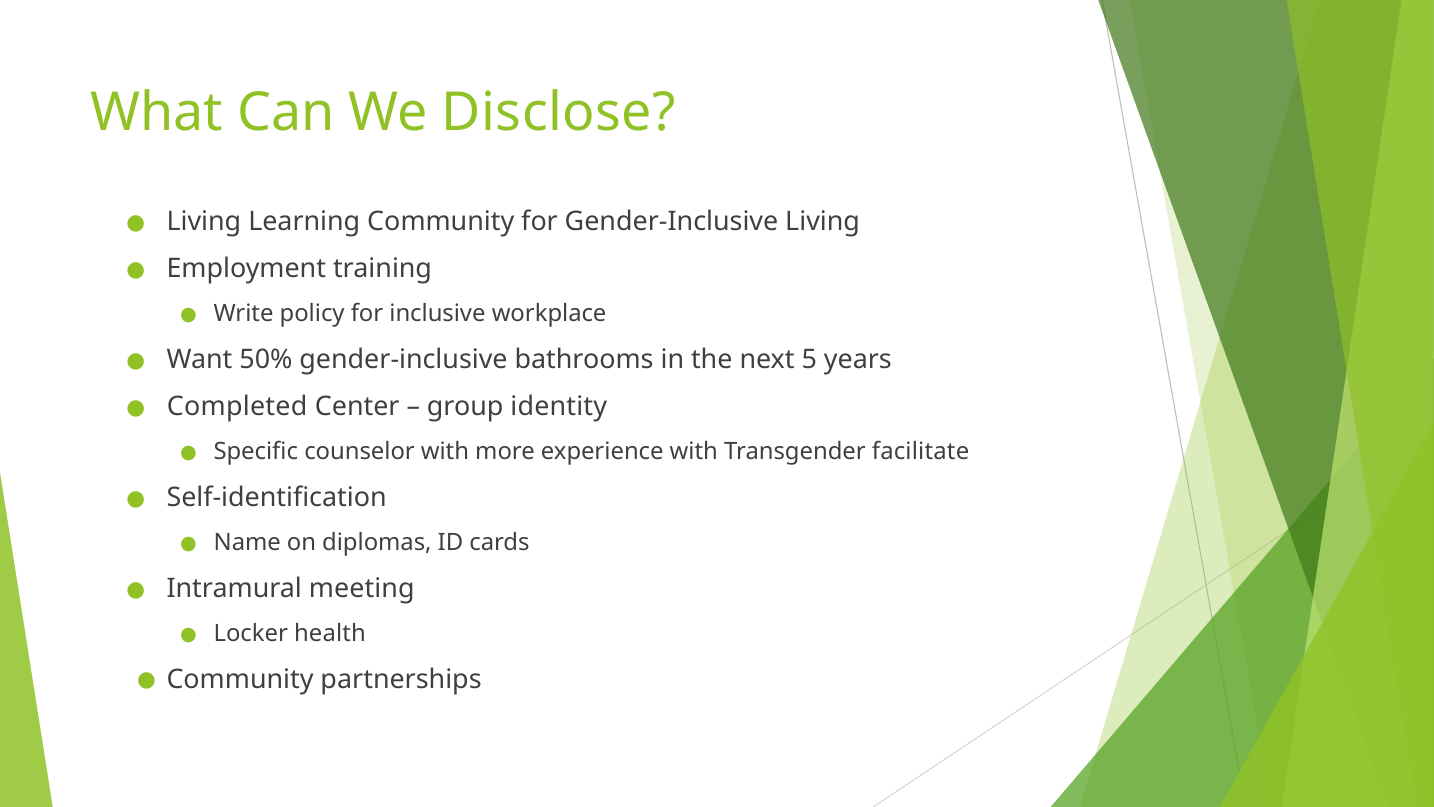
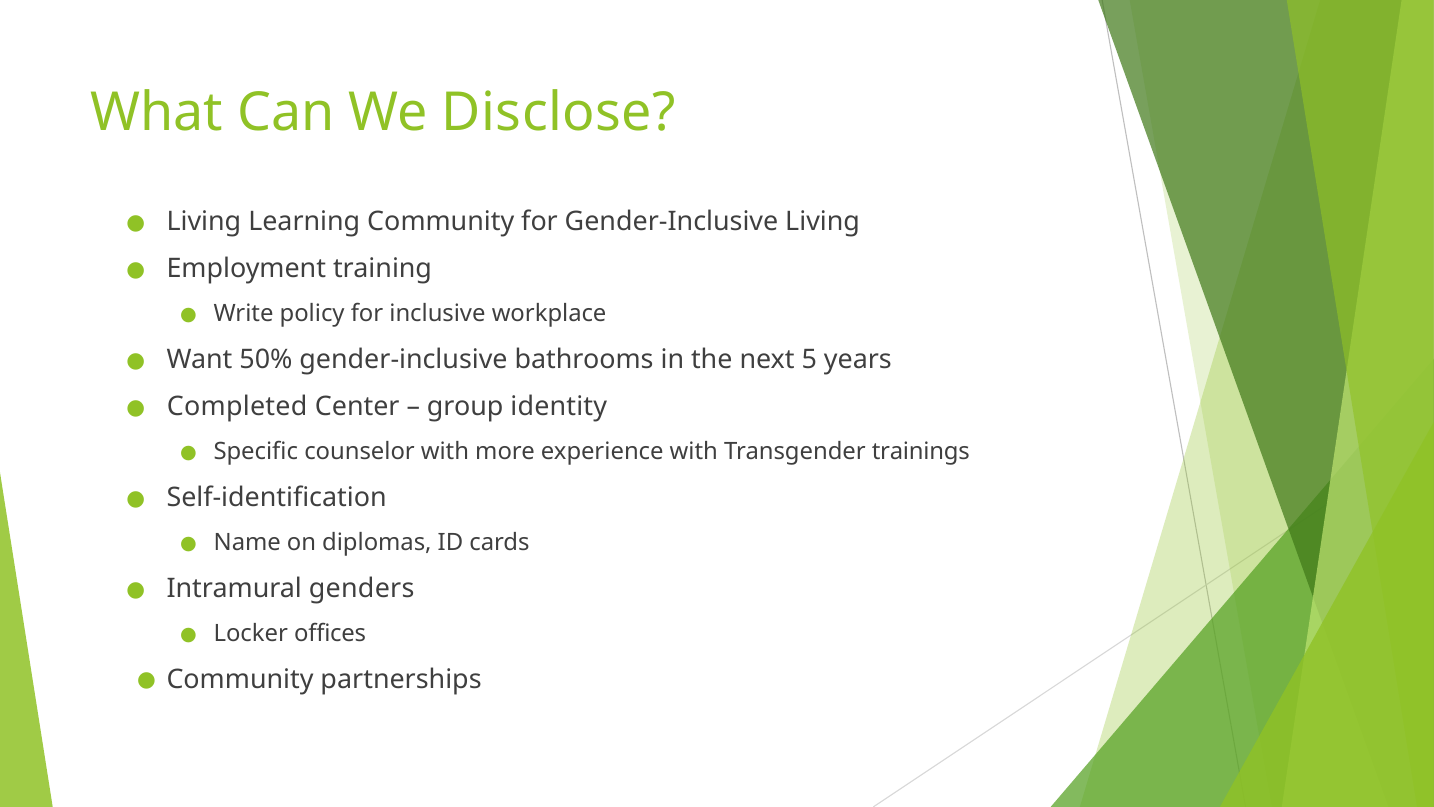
facilitate: facilitate -> trainings (921, 452)
meeting: meeting -> genders (362, 588)
health: health -> offices (330, 633)
